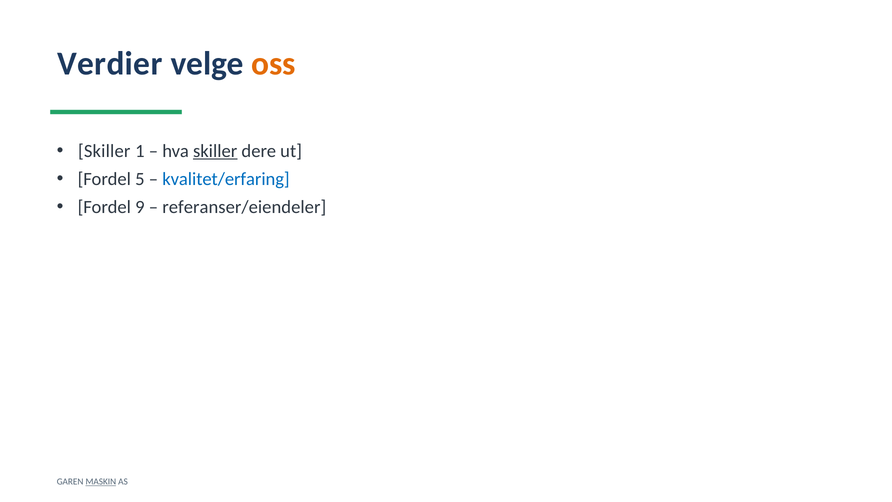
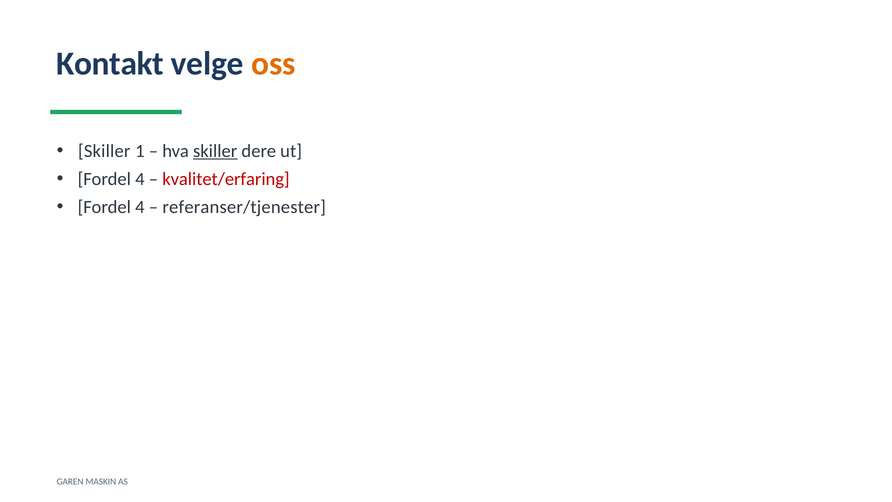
Verdier: Verdier -> Kontakt (110, 64)
5: 5 -> 4 (140, 179)
kvalitet/erfaring colour: blue -> red (226, 179)
9: 9 -> 4 (140, 207)
referanser/eiendeler: referanser/eiendeler -> referanser/tjenester (244, 207)
MASKIN underline: present -> none (101, 481)
